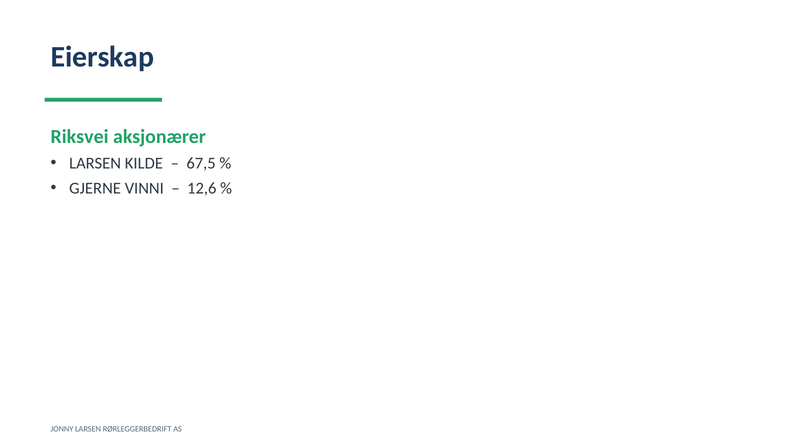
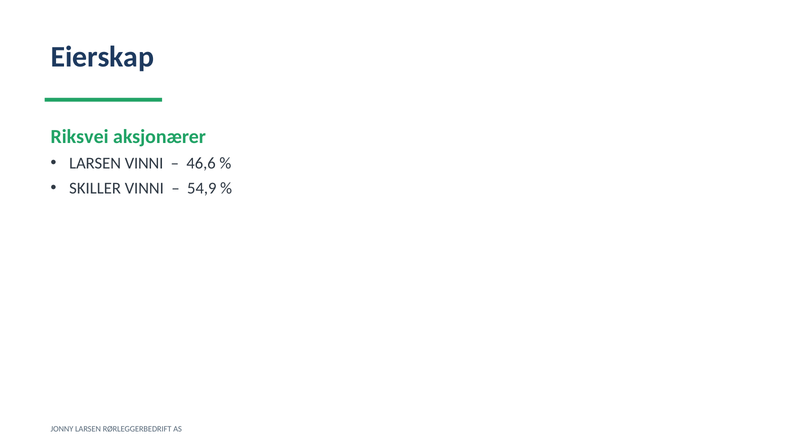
LARSEN KILDE: KILDE -> VINNI (144, 163)
67,5: 67,5 -> 46,6 (201, 163)
GJERNE: GJERNE -> SKILLER (95, 188)
12,6: 12,6 -> 54,9 (202, 188)
